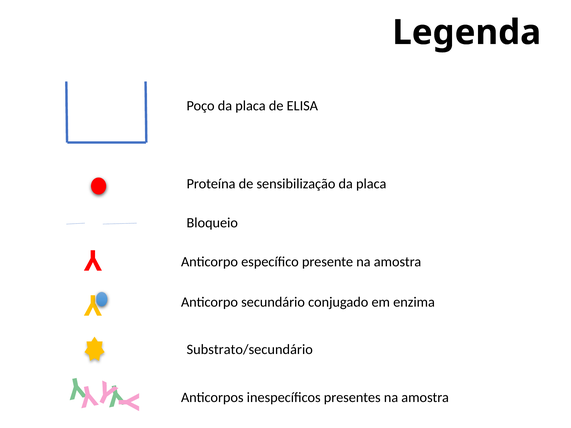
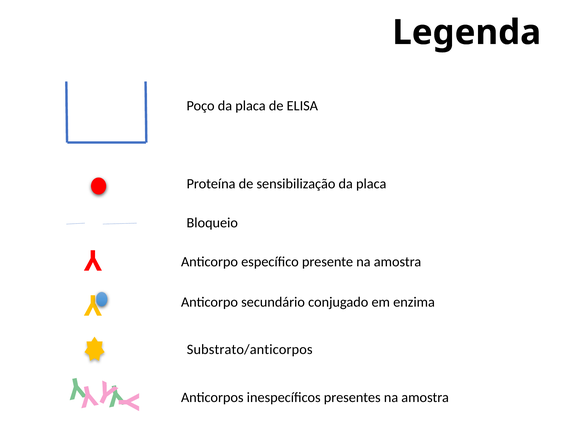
Substrato/secundário: Substrato/secundário -> Substrato/anticorpos (250, 350)
